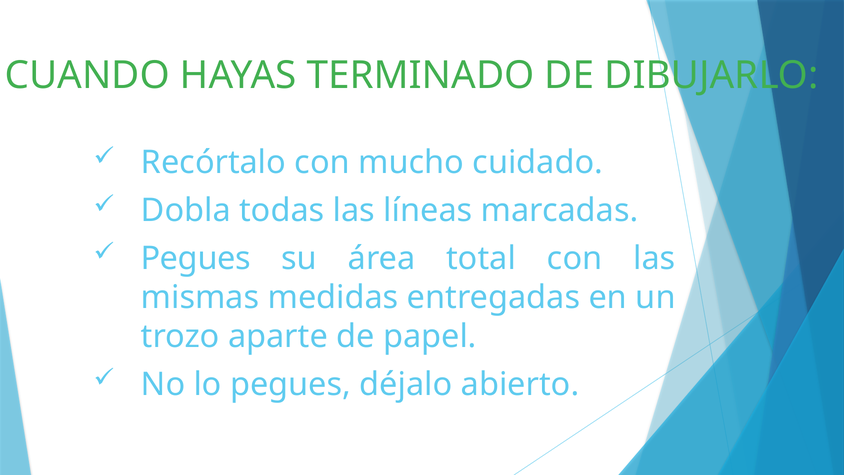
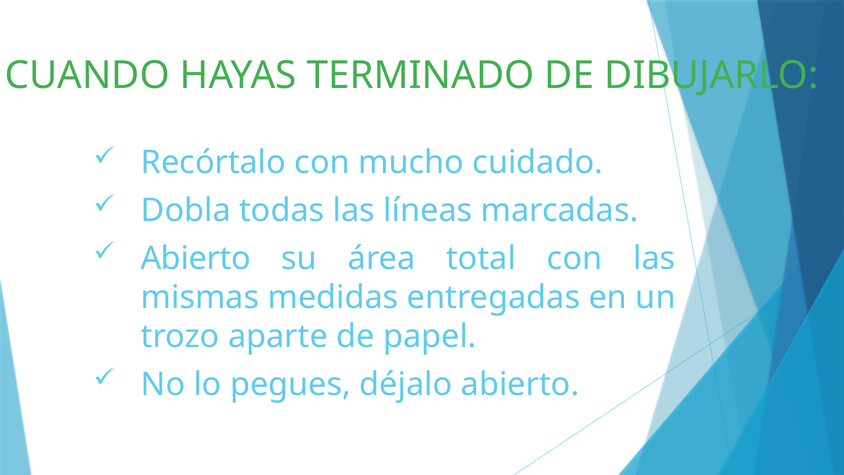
Pegues: Pegues -> Abierto (196, 258)
